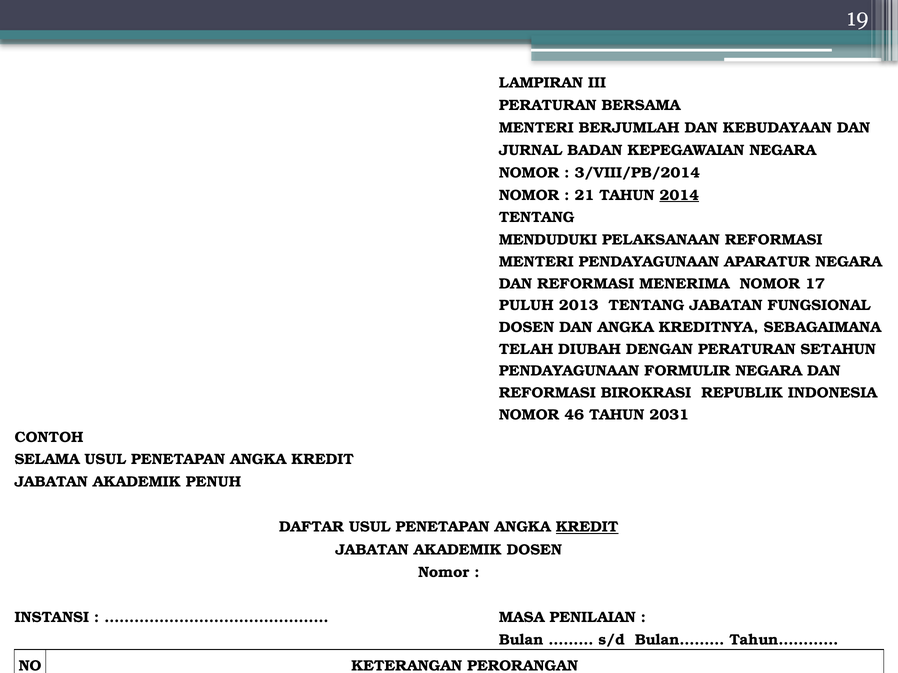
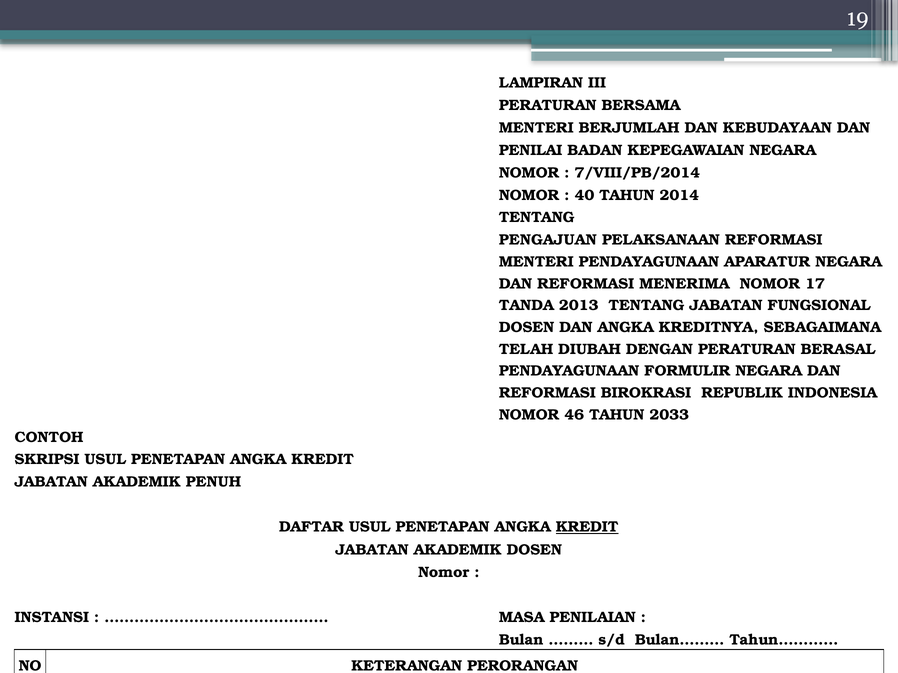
JURNAL: JURNAL -> PENILAI (531, 150)
3/VIII/PB/2014: 3/VIII/PB/2014 -> 7/VIII/PB/2014 (637, 173)
21: 21 -> 40 (584, 195)
2014 underline: present -> none (679, 195)
MENDUDUKI: MENDUDUKI -> PENGAJUAN (548, 240)
PULUH: PULUH -> TANDA (526, 306)
SETAHUN: SETAHUN -> BERASAL (838, 349)
2031: 2031 -> 2033 (669, 415)
SELAMA: SELAMA -> SKRIPSI (47, 460)
